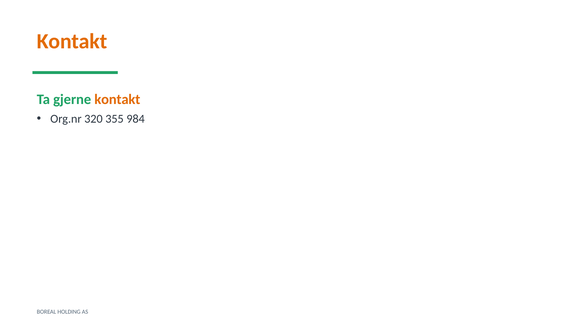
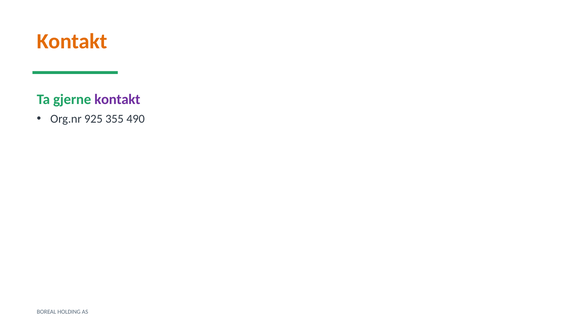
kontakt colour: orange -> purple (117, 100)
320: 320 -> 925 (93, 119)
984: 984 -> 490 (136, 119)
